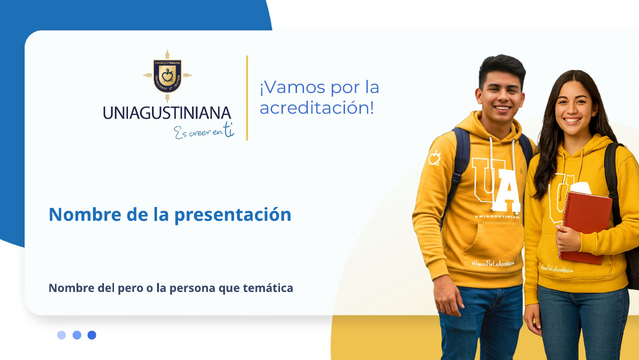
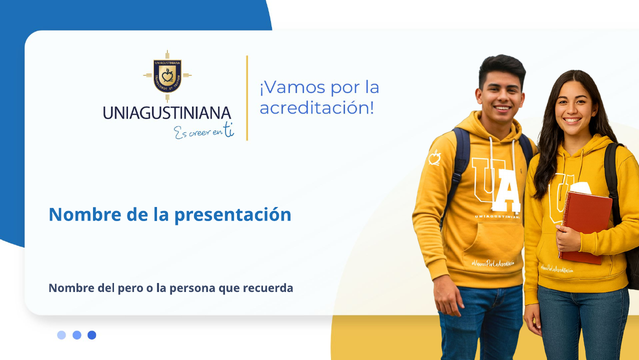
temática: temática -> recuerda (268, 288)
